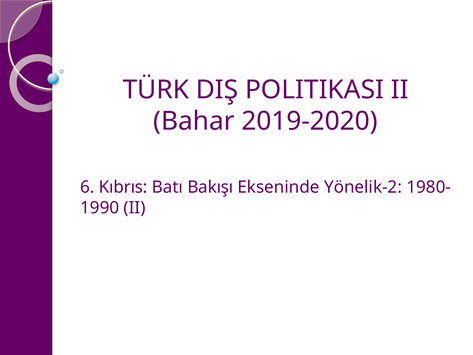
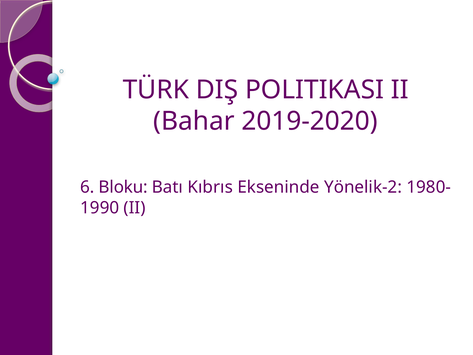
Kıbrıs: Kıbrıs -> Bloku (123, 187)
Bakışı: Bakışı -> Kıbrıs (210, 187)
